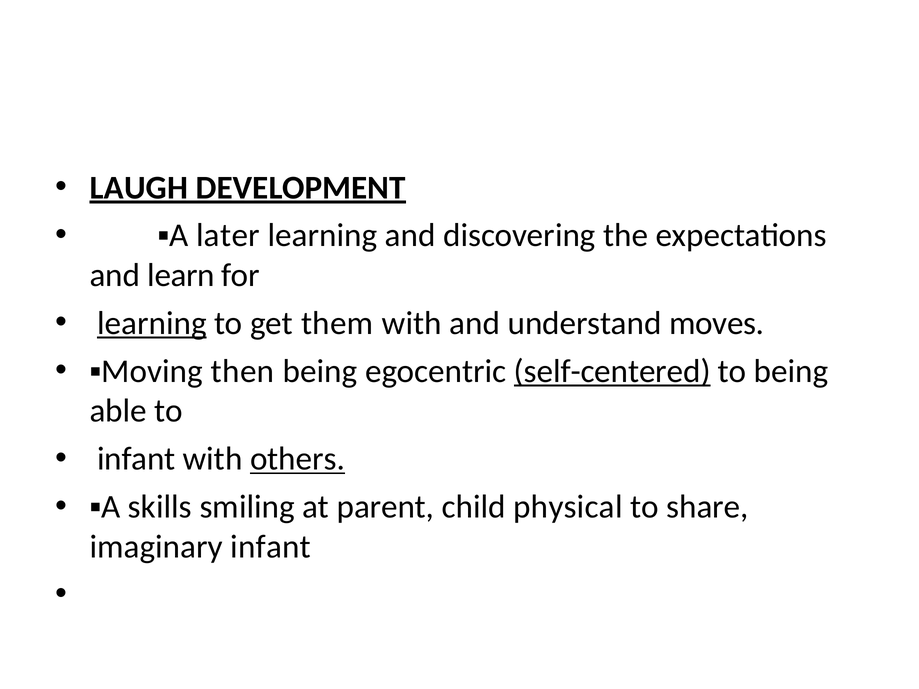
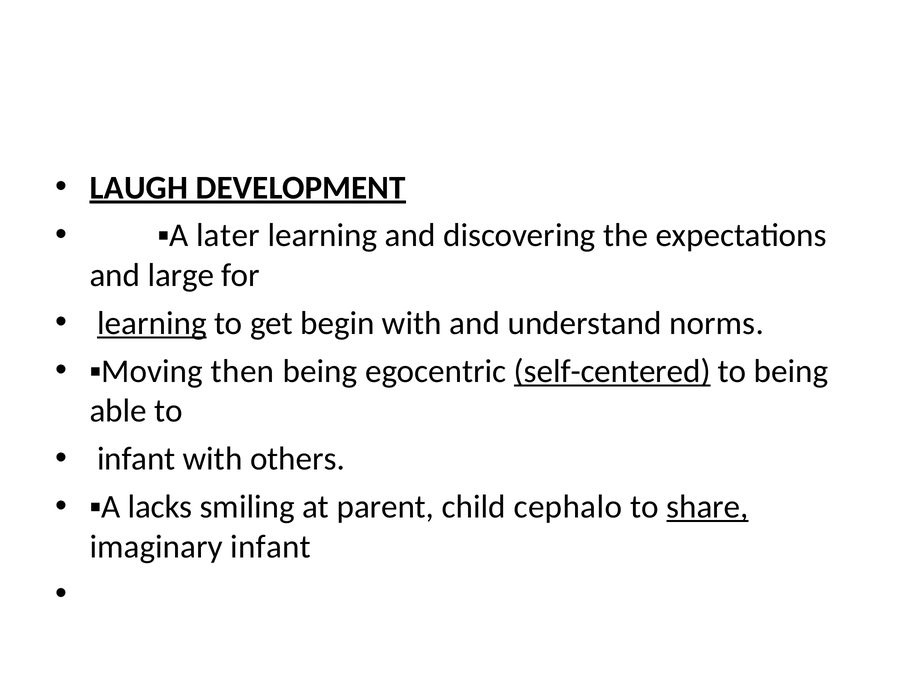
learn: learn -> large (181, 275)
them: them -> begin (337, 323)
moves: moves -> norms (716, 323)
others underline: present -> none (298, 459)
skills: skills -> lacks (160, 507)
physical: physical -> cephalo (568, 507)
share underline: none -> present (707, 507)
